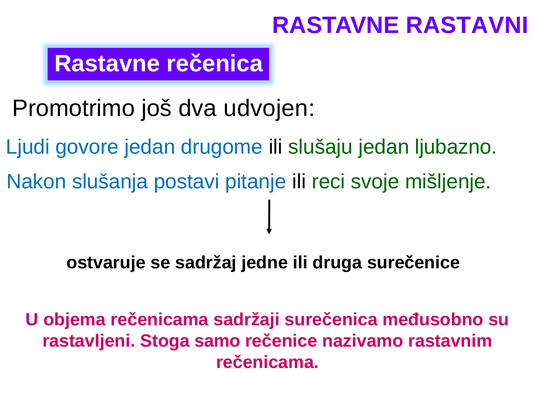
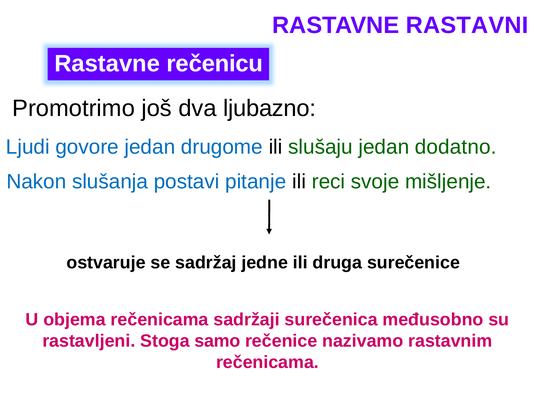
rečenica: rečenica -> rečenicu (215, 64)
udvojen: udvojen -> ljubazno (270, 109)
ljubazno: ljubazno -> dodatno (456, 147)
